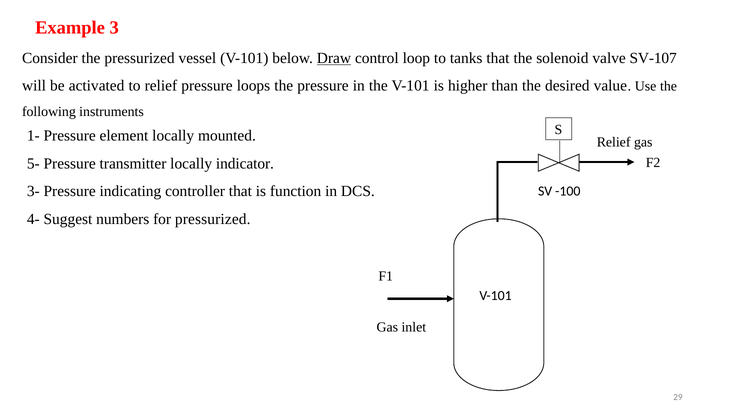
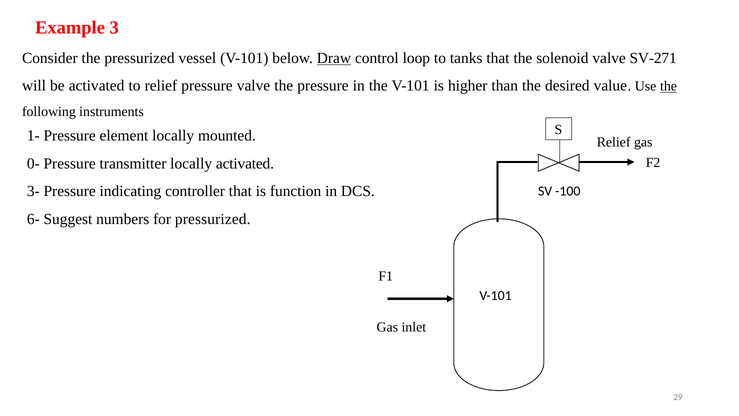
SV-107: SV-107 -> SV-271 (653, 58)
pressure loops: loops -> valve (254, 86)
the underline: none -> present (669, 86)
5-: 5- -> 0- (33, 163)
locally indicator: indicator -> activated (245, 163)
4-: 4- -> 6- (33, 219)
